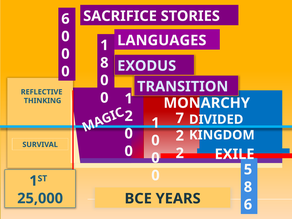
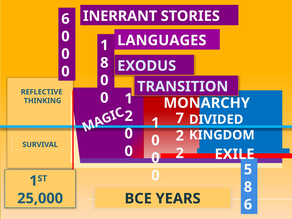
SACRIFICE: SACRIFICE -> INERRANT (120, 16)
